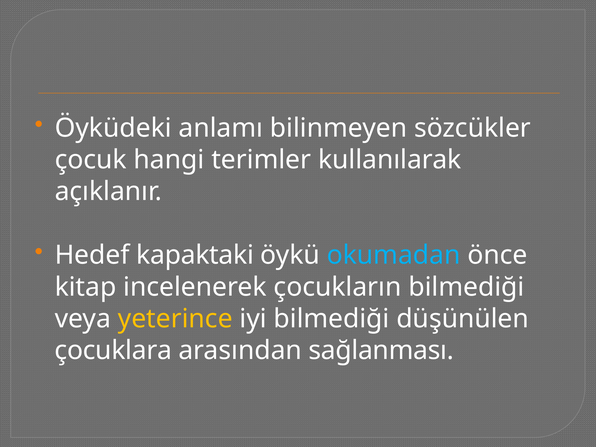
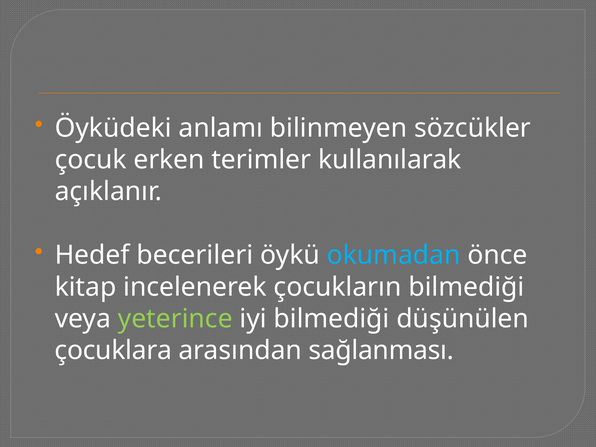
hangi: hangi -> erken (169, 160)
kapaktaki: kapaktaki -> becerileri (195, 255)
yeterince colour: yellow -> light green (175, 319)
